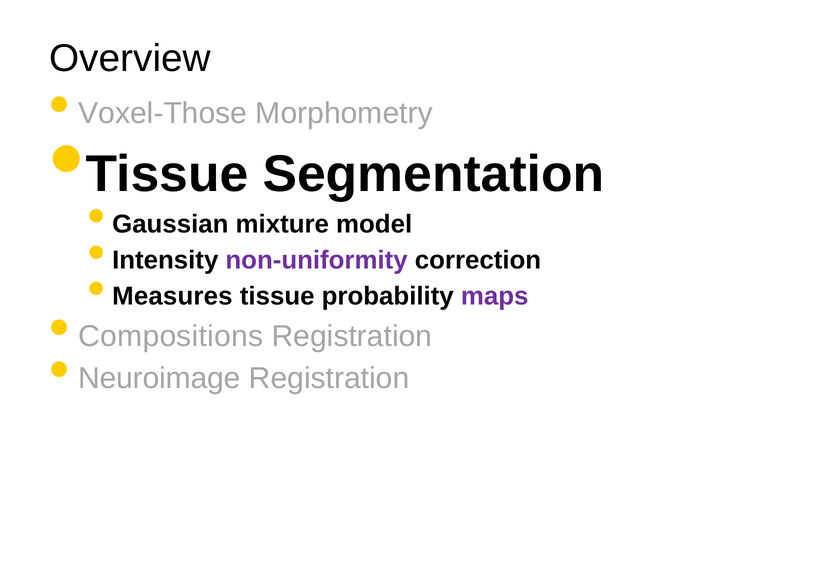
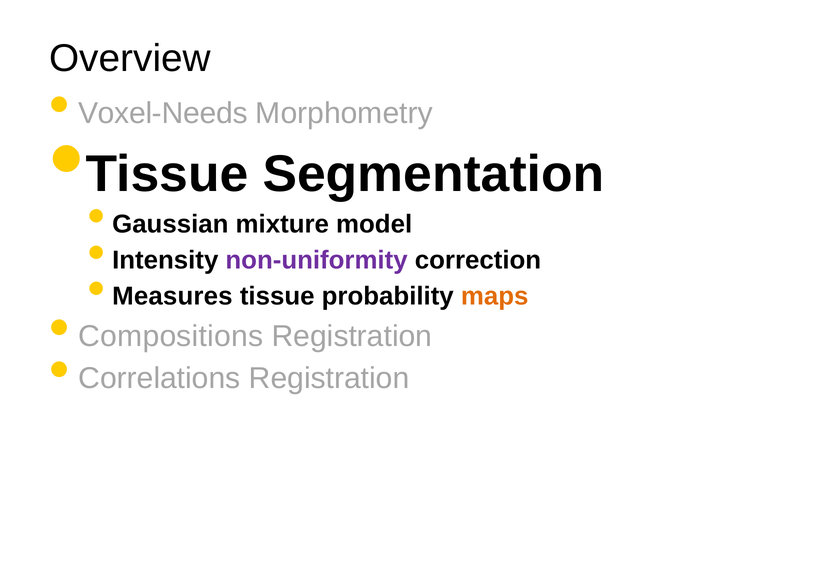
Voxel-Those: Voxel-Those -> Voxel-Needs (163, 113)
maps colour: purple -> orange (495, 297)
Neuroimage: Neuroimage -> Correlations (159, 379)
